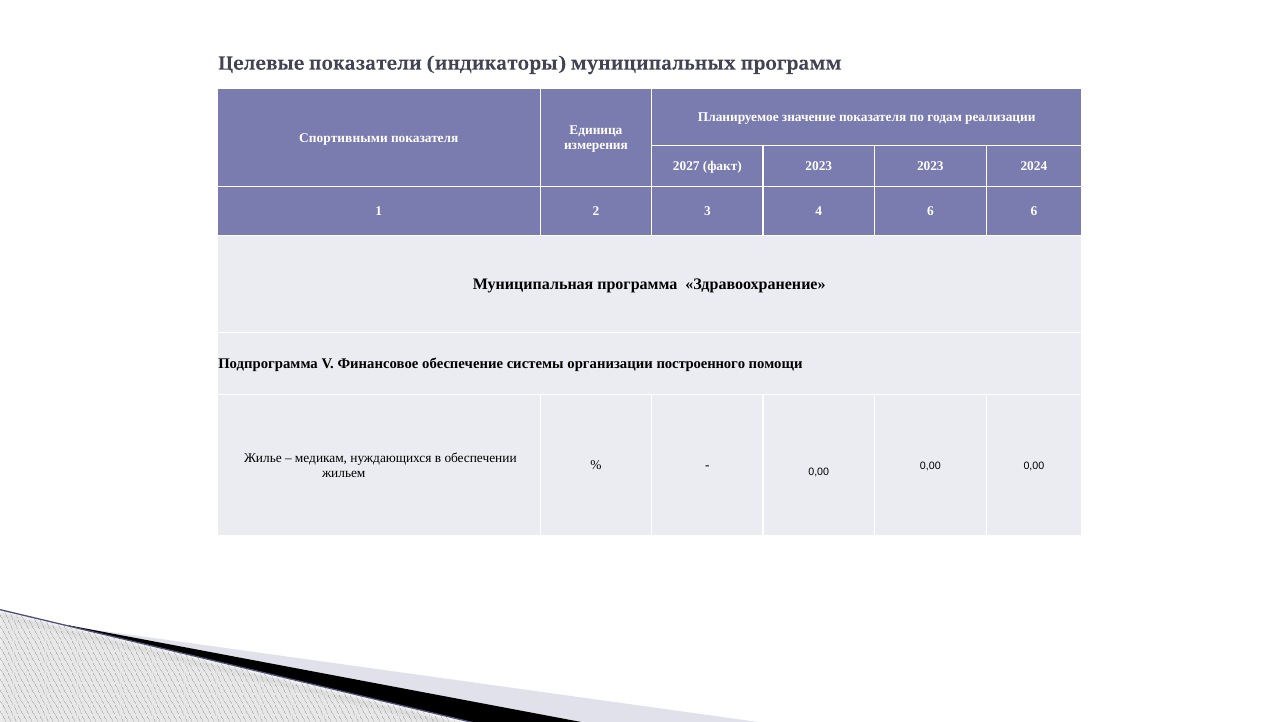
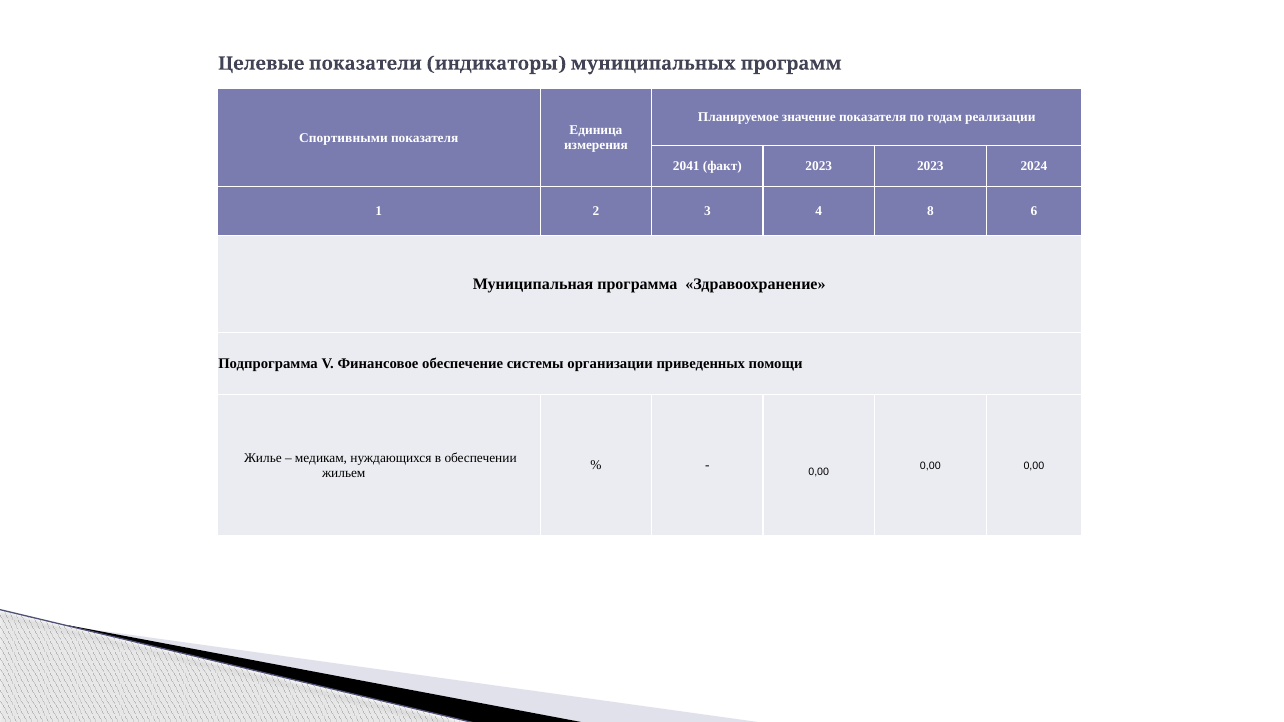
2027: 2027 -> 2041 (686, 166)
4 6: 6 -> 8 (930, 211)
построенного: построенного -> приведенных (701, 364)
